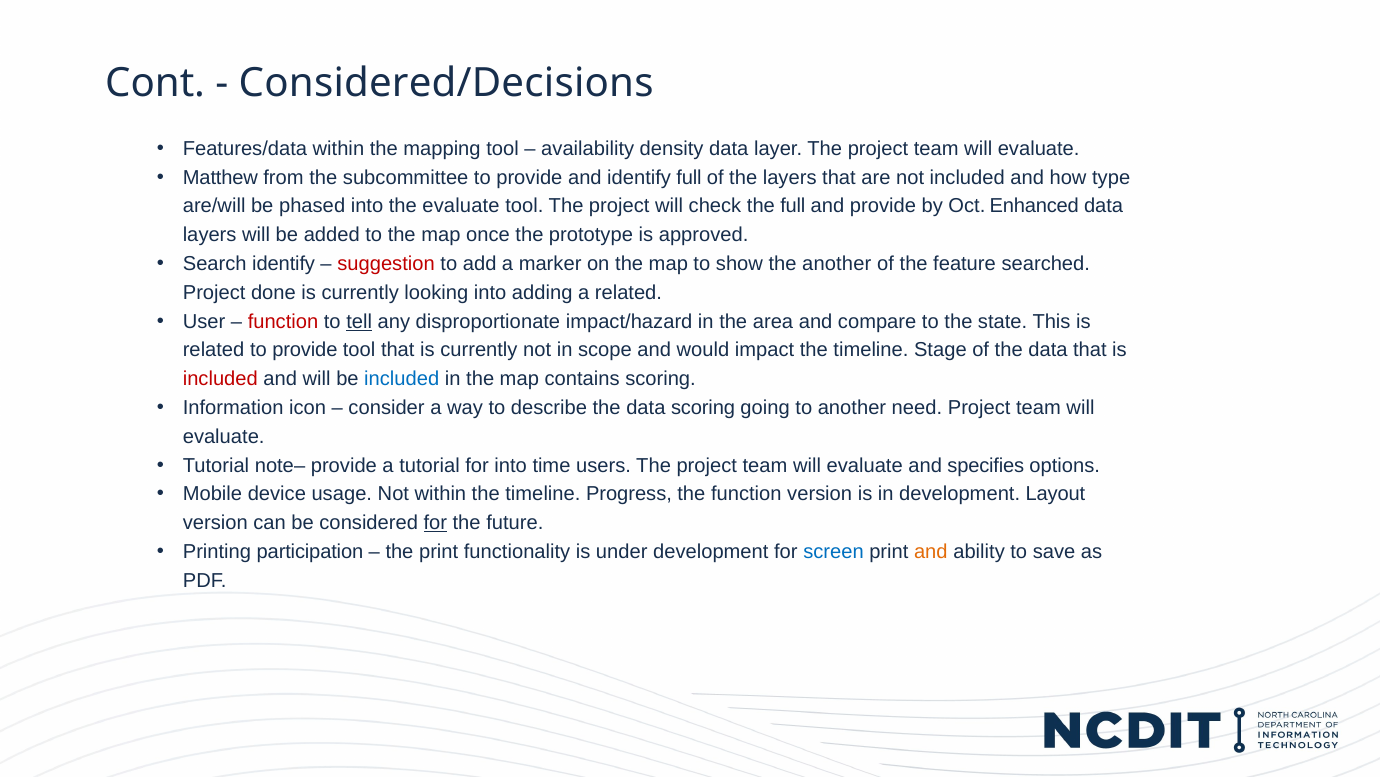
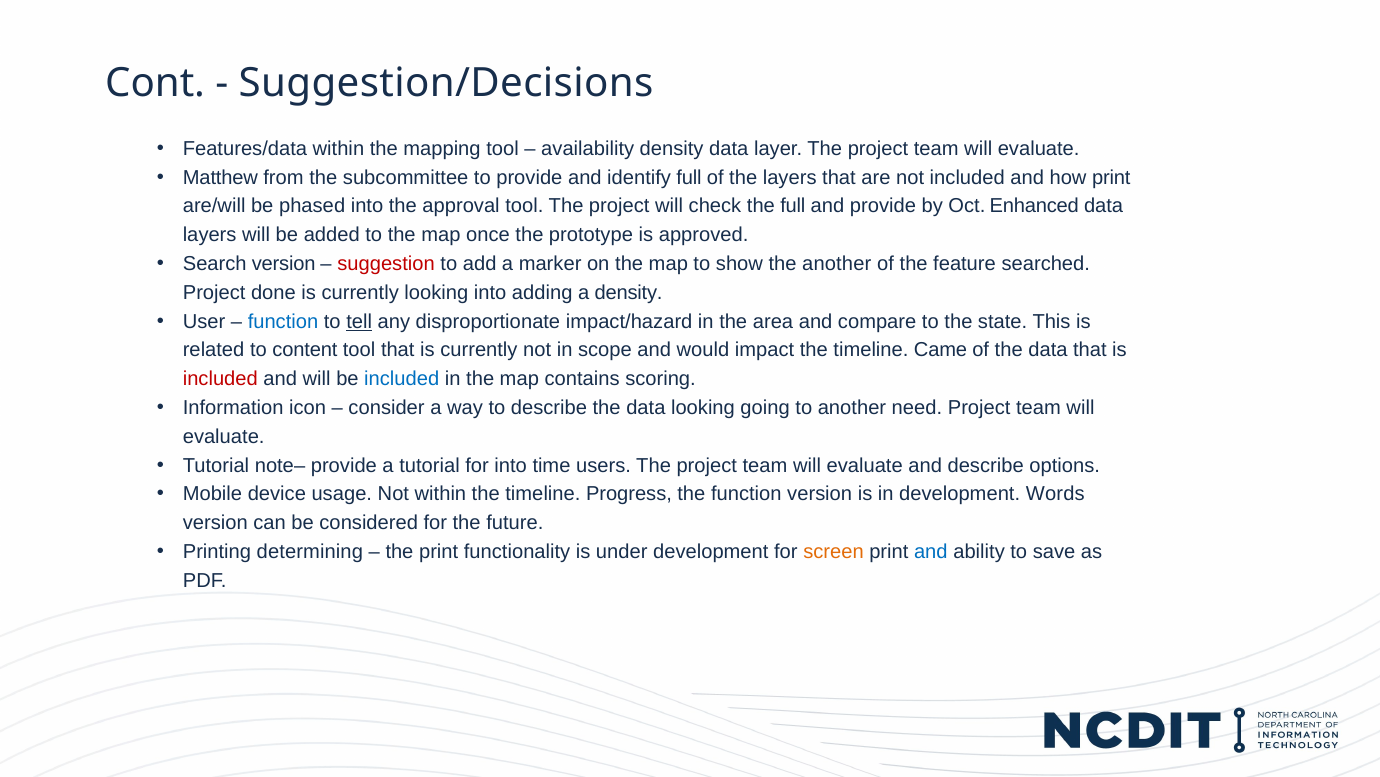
Considered/Decisions: Considered/Decisions -> Suggestion/Decisions (446, 83)
how type: type -> print (1111, 177)
the evaluate: evaluate -> approval (461, 206)
Search identify: identify -> version (284, 264)
a related: related -> density (629, 292)
function colour: red -> blue (283, 321)
related to provide: provide -> content (305, 350)
Stage: Stage -> Came (940, 350)
data scoring: scoring -> looking (703, 407)
and specifies: specifies -> describe (986, 465)
Layout: Layout -> Words (1055, 494)
for underline: present -> none (435, 523)
participation: participation -> determining (310, 551)
screen colour: blue -> orange (834, 551)
and colour: orange -> blue (931, 551)
